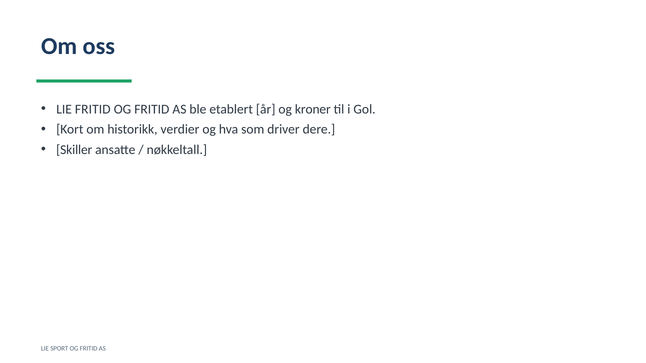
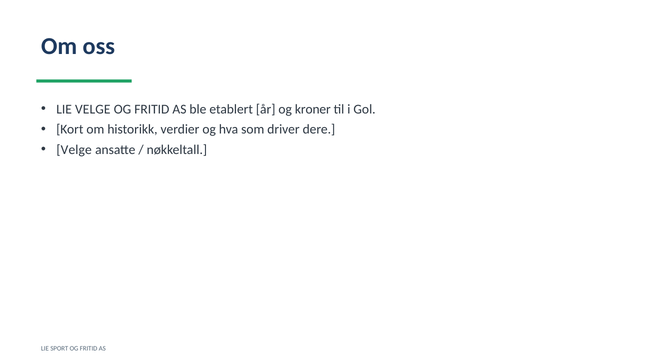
LIE FRITID: FRITID -> VELGE (93, 109)
Skiller: Skiller -> Velge (74, 150)
